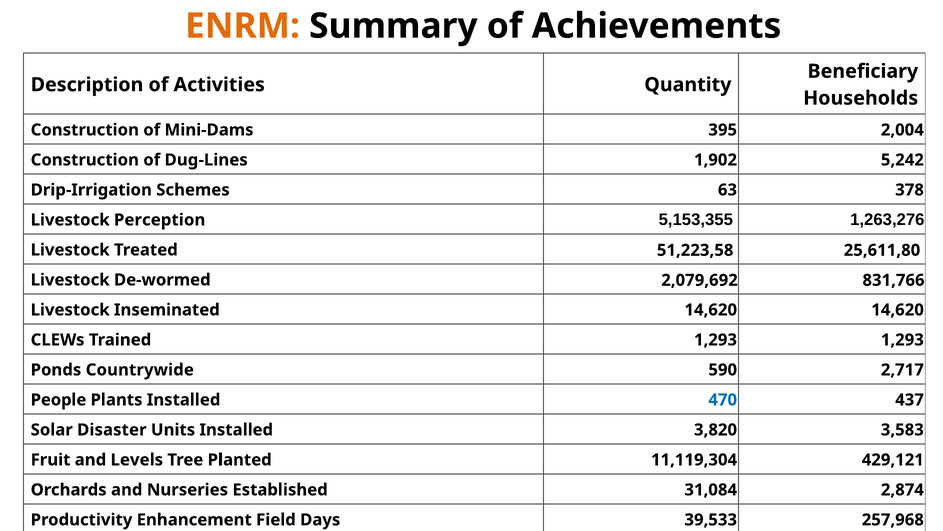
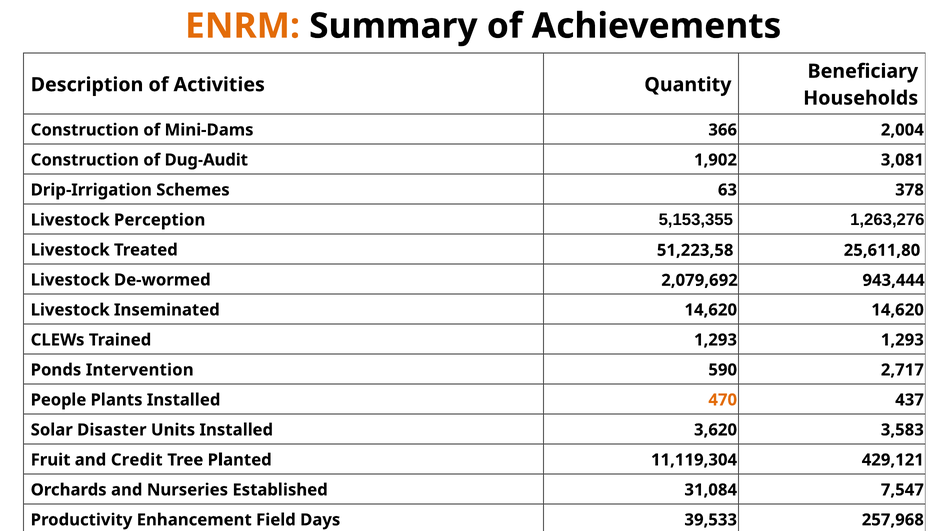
395: 395 -> 366 (723, 130)
Dug-Lines: Dug-Lines -> Dug-Audit (206, 160)
5,242: 5,242 -> 3,081 (902, 160)
831,766: 831,766 -> 943,444 (894, 280)
Countrywide: Countrywide -> Intervention (140, 369)
470 colour: blue -> orange (723, 399)
3,820: 3,820 -> 3,620 (716, 429)
Levels: Levels -> Credit (137, 459)
2,874: 2,874 -> 7,547 (902, 489)
